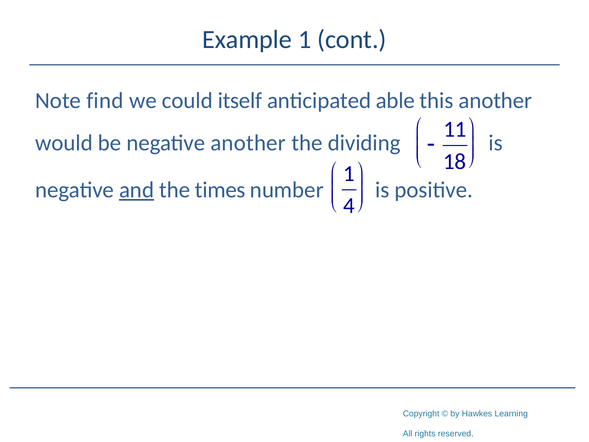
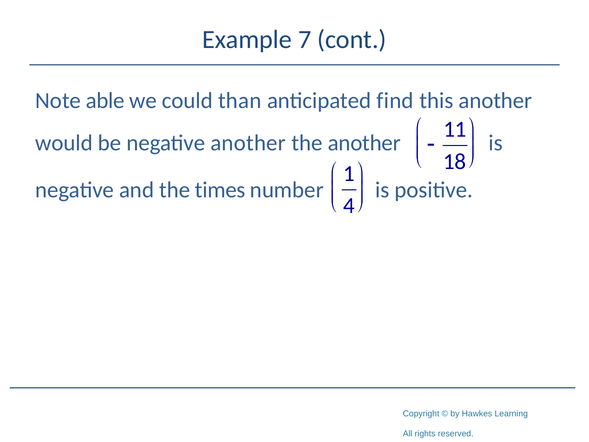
Example 1: 1 -> 7 (305, 40)
find: find -> able (105, 101)
itself: itself -> than (240, 101)
able: able -> find (395, 101)
the dividing: dividing -> another (364, 143)
and underline: present -> none (137, 190)
